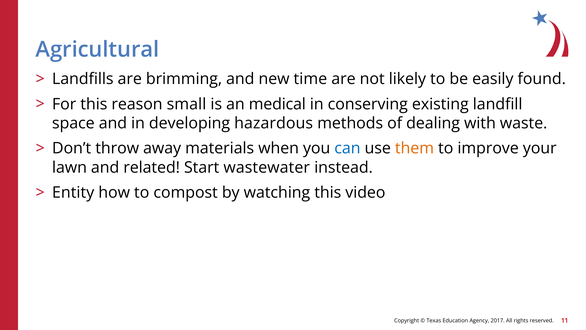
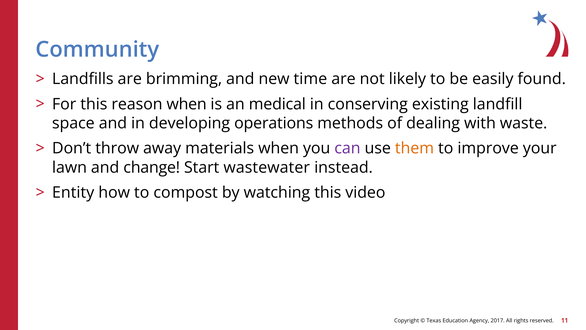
Agricultural: Agricultural -> Community (97, 50)
reason small: small -> when (187, 104)
hazardous: hazardous -> operations (274, 123)
can colour: blue -> purple (347, 148)
related: related -> change (152, 167)
